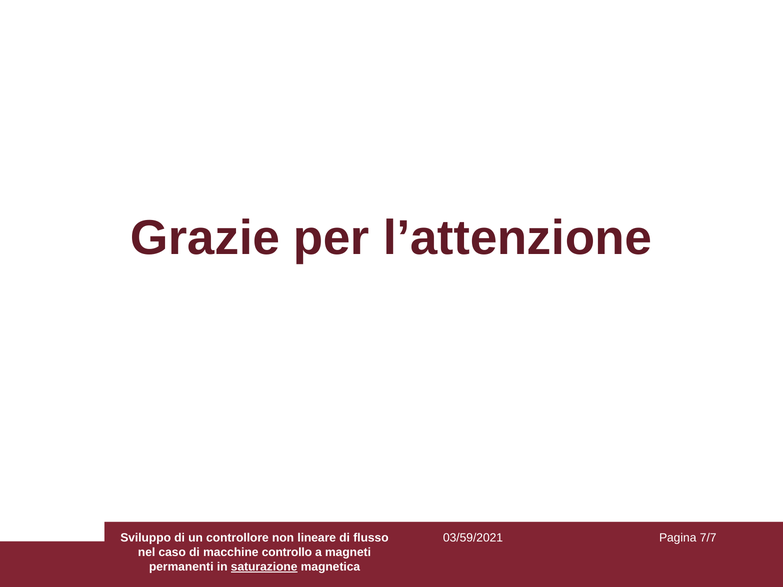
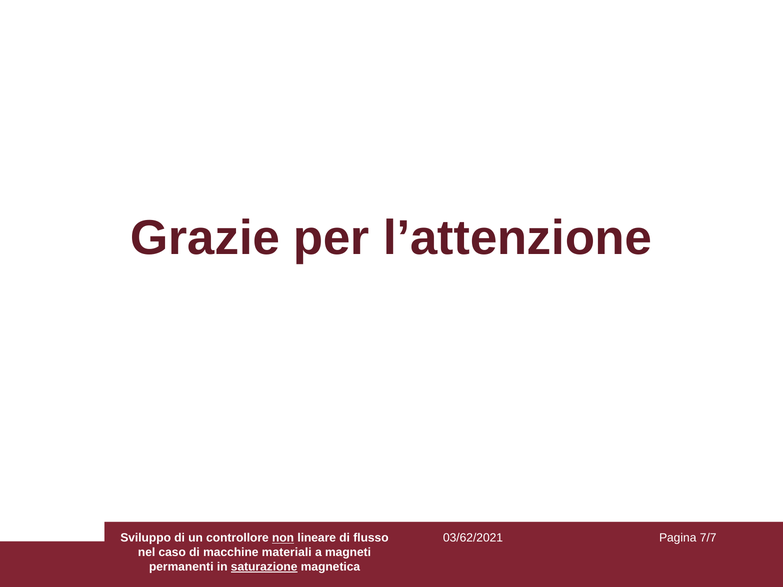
non underline: none -> present (283, 538)
03/59/2021: 03/59/2021 -> 03/62/2021 (473, 538)
controllo: controllo -> materiali (287, 553)
